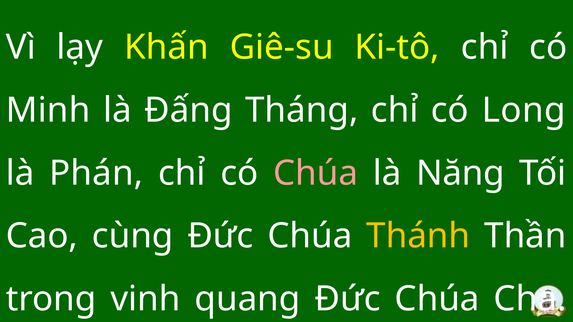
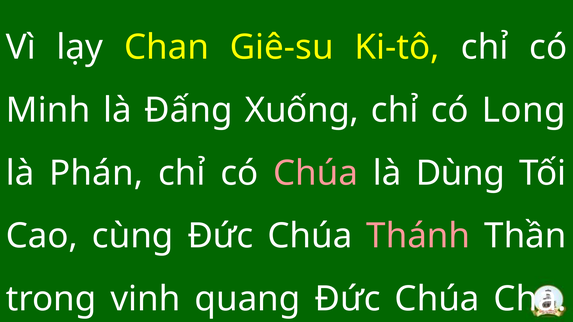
Khấn: Khấn -> Chan (167, 47)
Tháng: Tháng -> Xuống (302, 110)
Năng: Năng -> Dùng (460, 173)
Thánh colour: yellow -> pink (418, 236)
